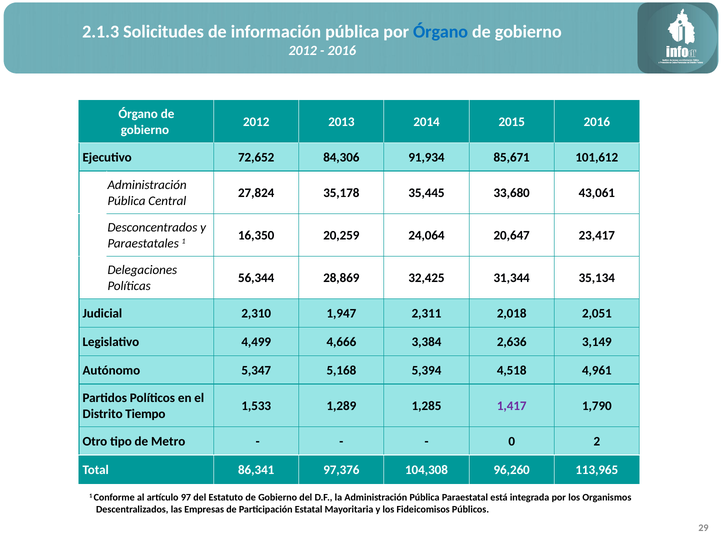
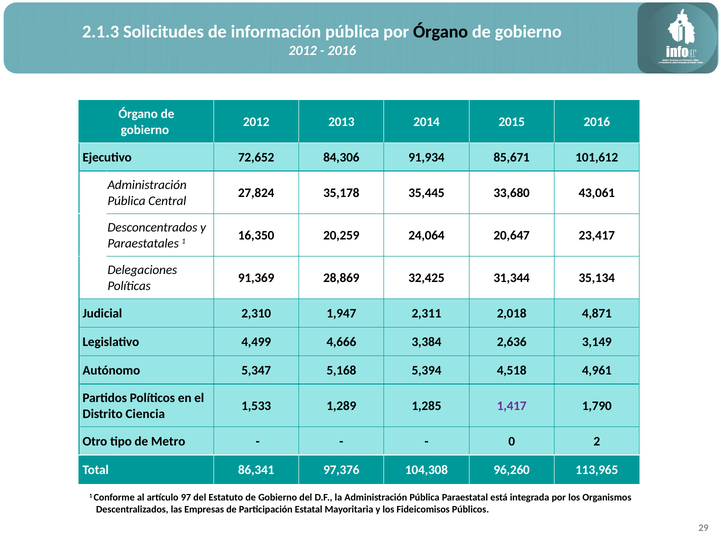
Órgano colour: blue -> black (441, 32)
56,344: 56,344 -> 91,369 (256, 278)
2,051: 2,051 -> 4,871 (597, 313)
Tiempo: Tiempo -> Ciencia (145, 414)
